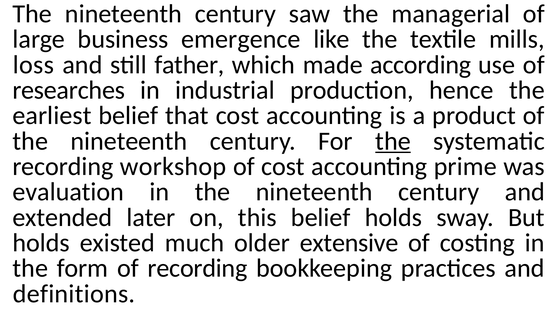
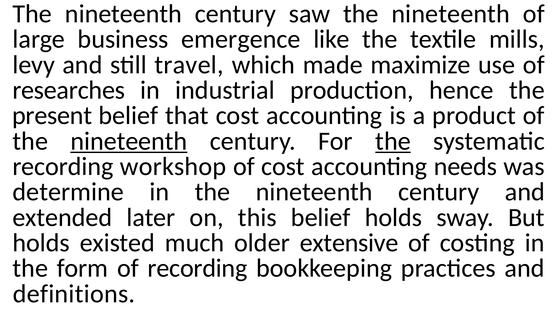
saw the managerial: managerial -> nineteenth (451, 14)
loss: loss -> levy (34, 65)
father: father -> travel (189, 65)
according: according -> maximize (421, 65)
earliest: earliest -> present (52, 116)
nineteenth underline: none -> present (129, 141)
prime: prime -> needs (465, 166)
evaluation: evaluation -> determine (68, 192)
